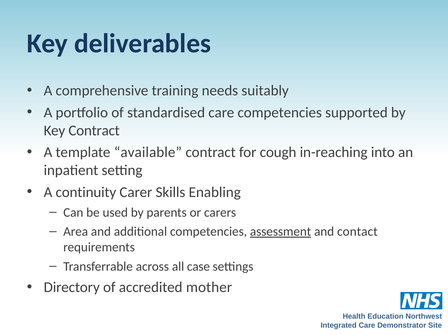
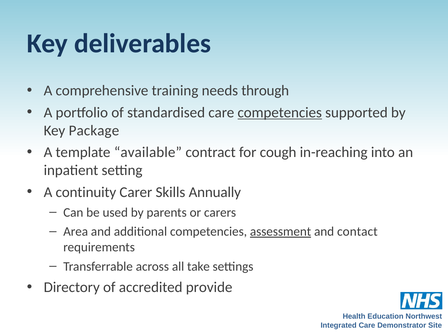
suitably: suitably -> through (265, 91)
competencies underline: none -> present (280, 113)
Key Contract: Contract -> Package (94, 130)
Enabling: Enabling -> Annually (215, 192)
case: case -> take (198, 266)
mother: mother -> provide (209, 287)
